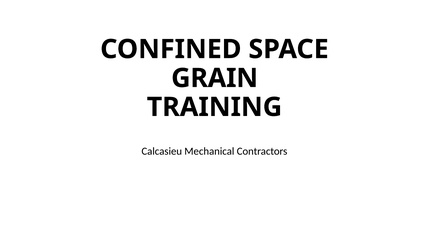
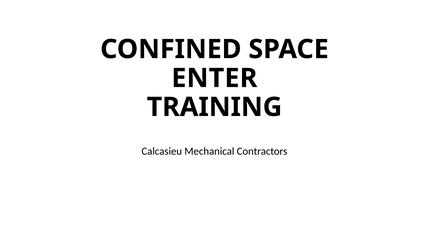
GRAIN: GRAIN -> ENTER (214, 78)
